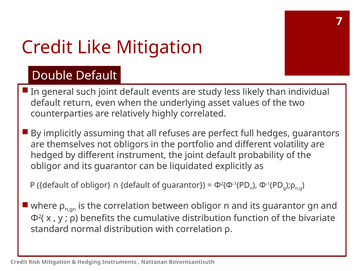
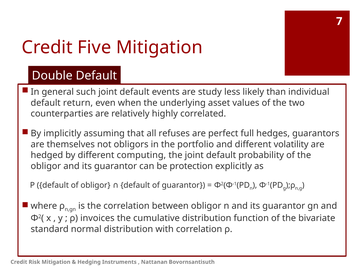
Like: Like -> Five (94, 47)
instrument: instrument -> computing (141, 155)
liquidated: liquidated -> protection (191, 166)
benefits: benefits -> invoices (97, 218)
